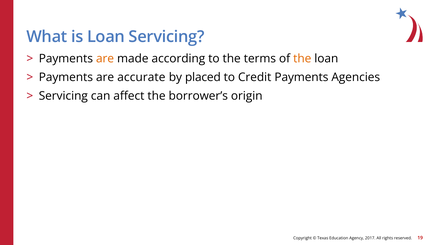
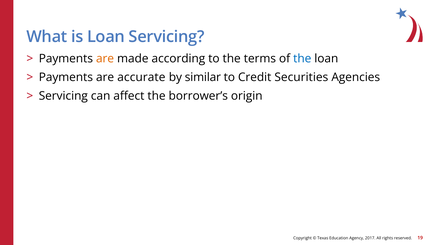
the colour: orange -> blue (302, 59)
placed: placed -> similar (203, 77)
Credit Payments: Payments -> Securities (301, 77)
